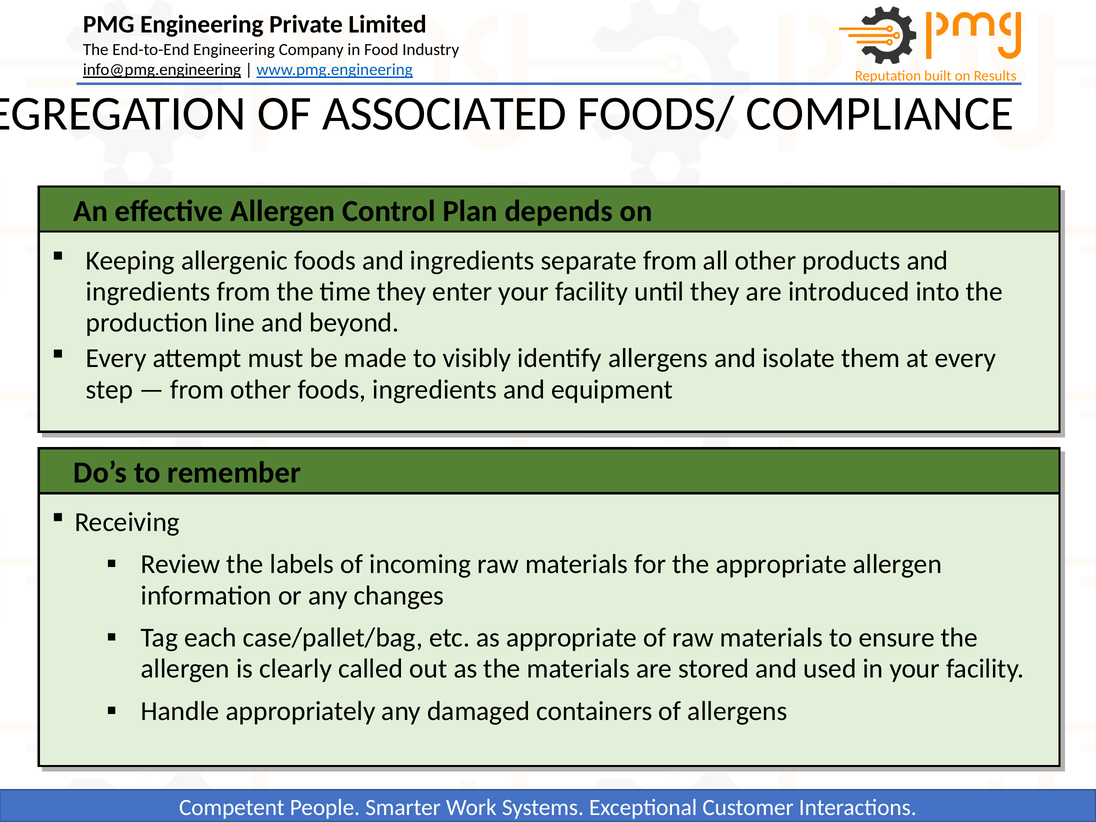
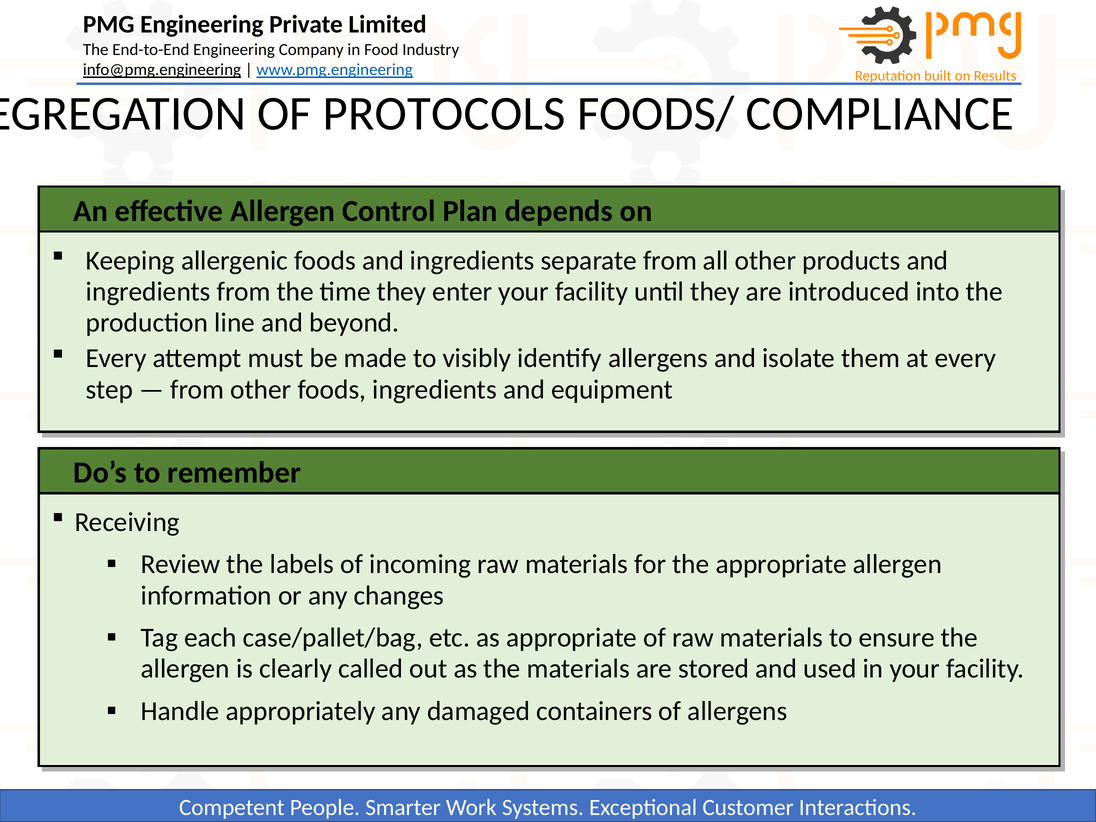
ASSOCIATED: ASSOCIATED -> PROTOCOLS (444, 114)
